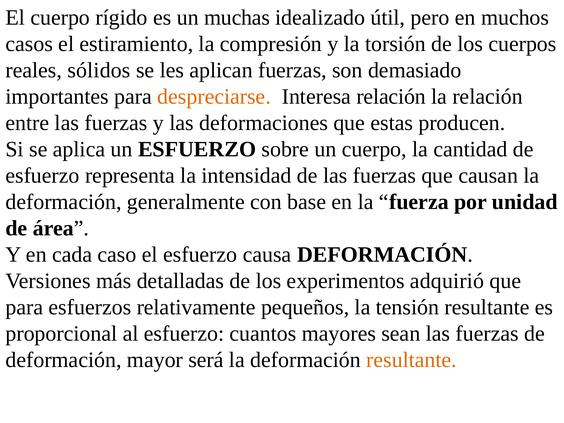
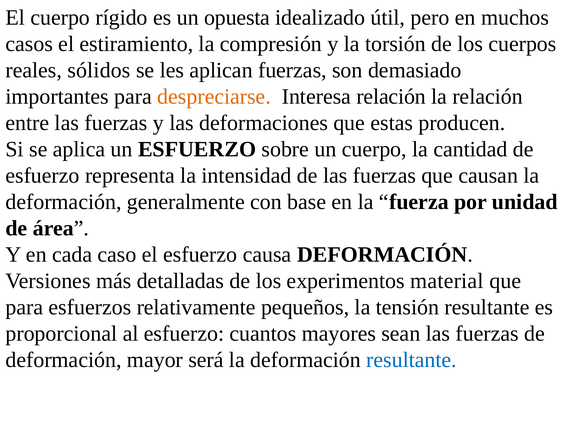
muchas: muchas -> opuesta (237, 17)
adquirió: adquirió -> material (447, 281)
resultante colour: orange -> blue (411, 360)
